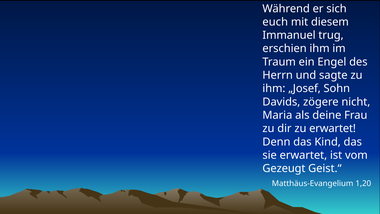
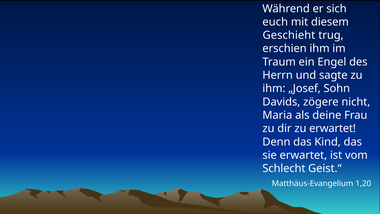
Immanuel: Immanuel -> Geschieht (289, 35)
Gezeugt: Gezeugt -> Schlecht (284, 168)
